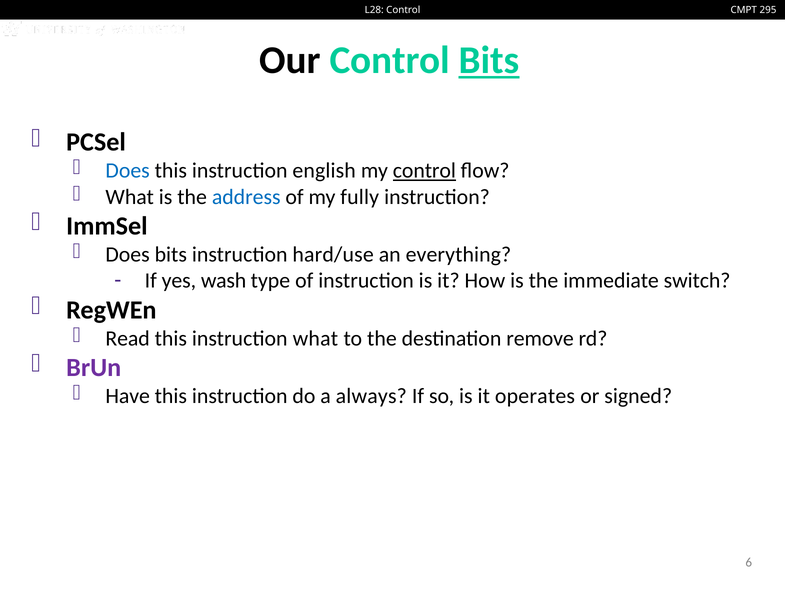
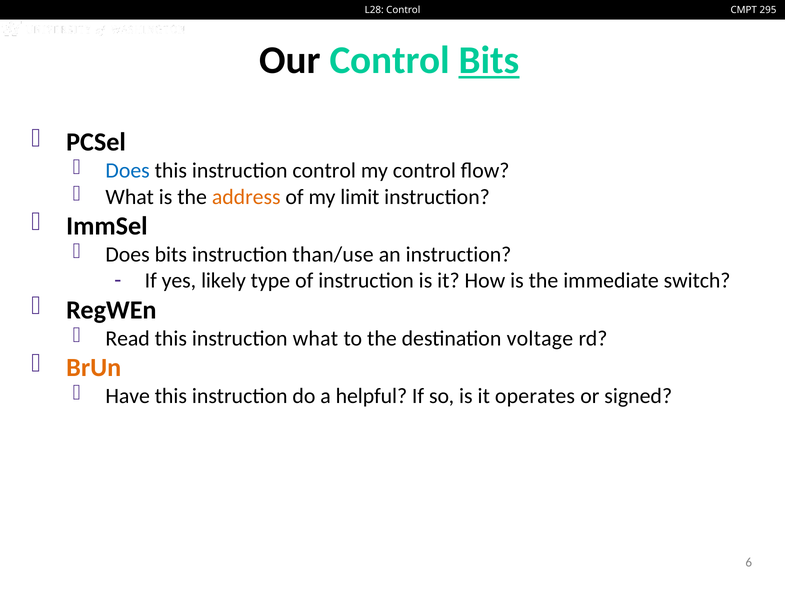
instruction english: english -> control (324, 171)
control underline: present -> none (424, 171)
address colour: blue -> orange (246, 197)
fully: fully -> limit (360, 197)
hard/use: hard/use -> than/use (333, 254)
an everything: everything -> instruction (458, 254)
wash: wash -> likely (224, 281)
remove: remove -> voltage (540, 338)
BrUn colour: purple -> orange (94, 367)
always: always -> helpful (371, 396)
